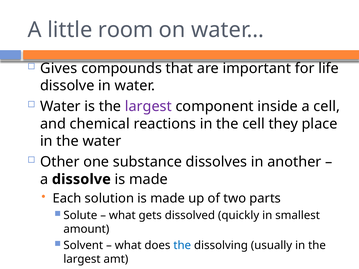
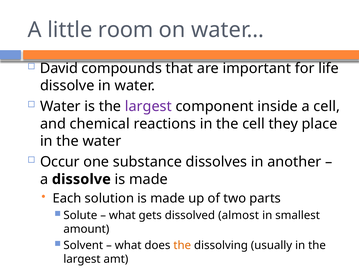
Gives: Gives -> David (59, 68)
Other: Other -> Occur (60, 162)
quickly: quickly -> almost (239, 216)
the colour: blue -> orange (182, 246)
